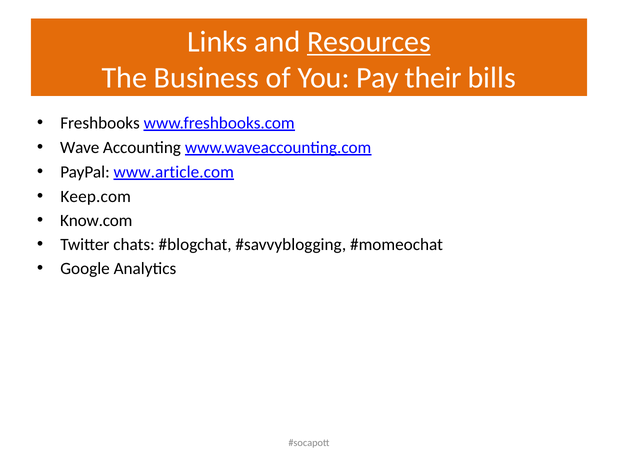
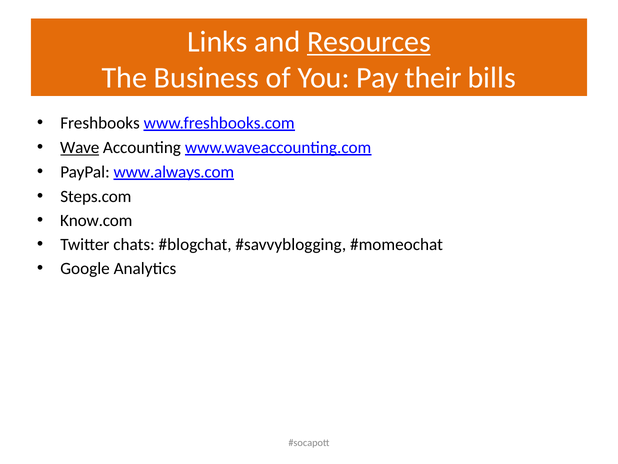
Wave underline: none -> present (80, 147)
www.article.com: www.article.com -> www.always.com (174, 172)
Keep.com: Keep.com -> Steps.com (96, 196)
